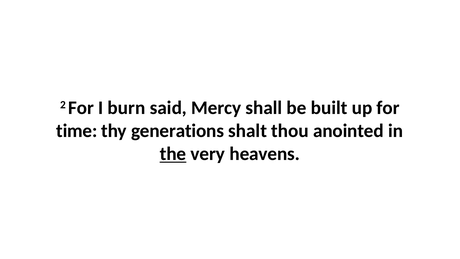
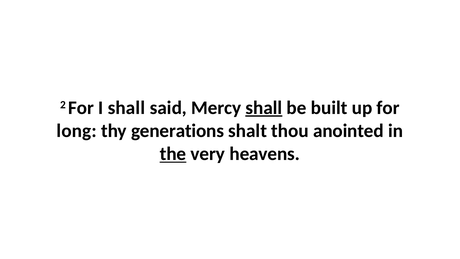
I burn: burn -> shall (126, 108)
shall underline: none -> present (264, 108)
time: time -> long (77, 131)
